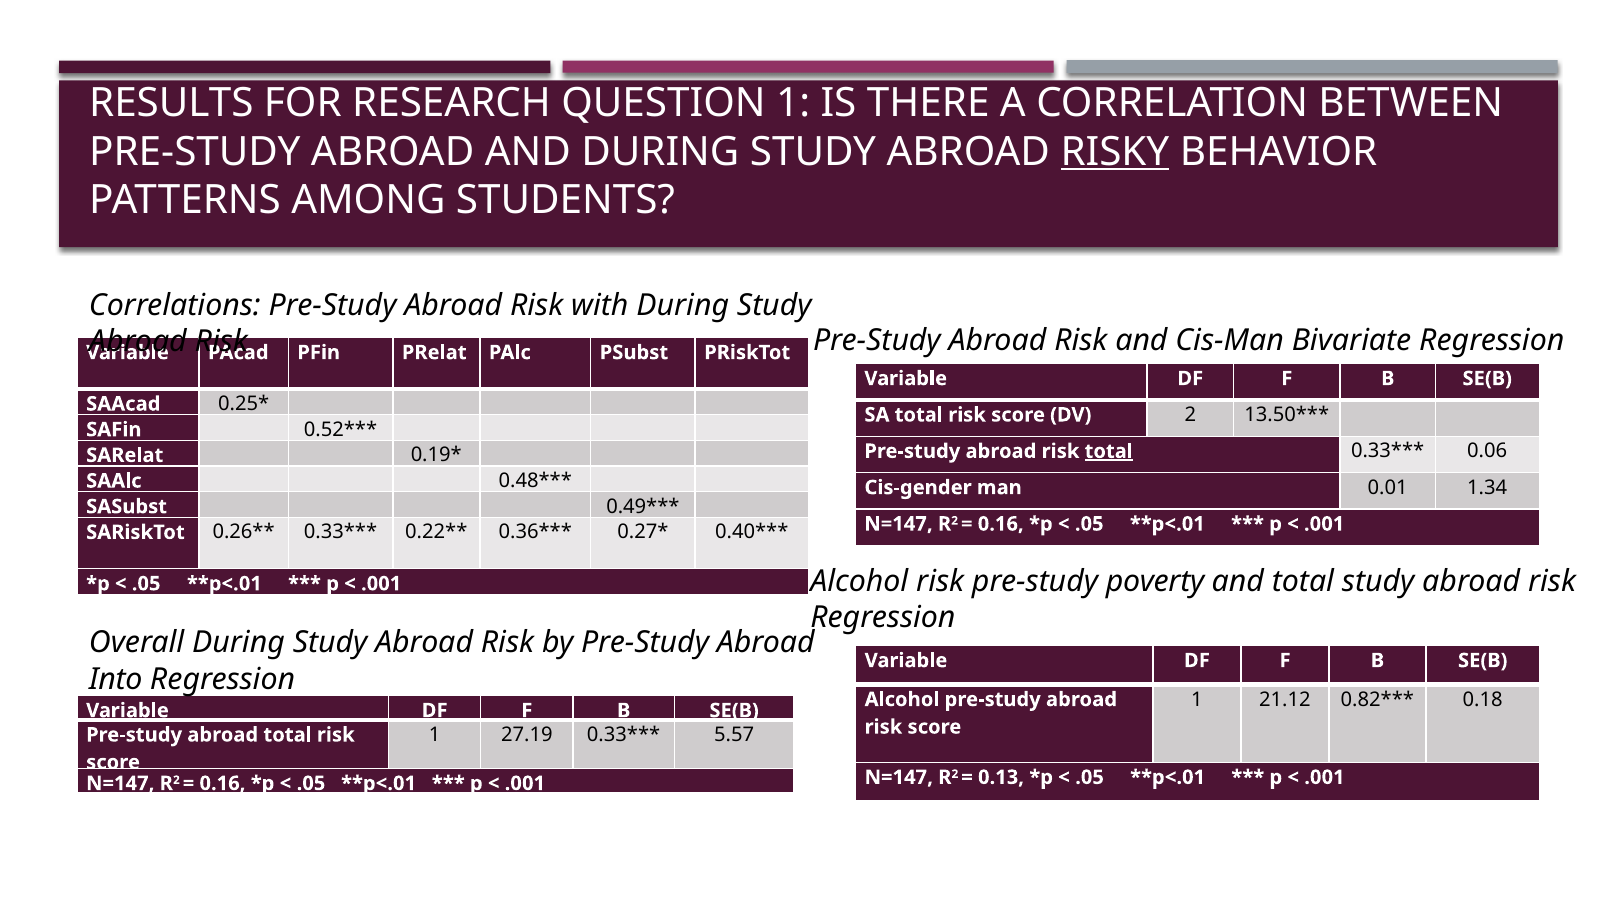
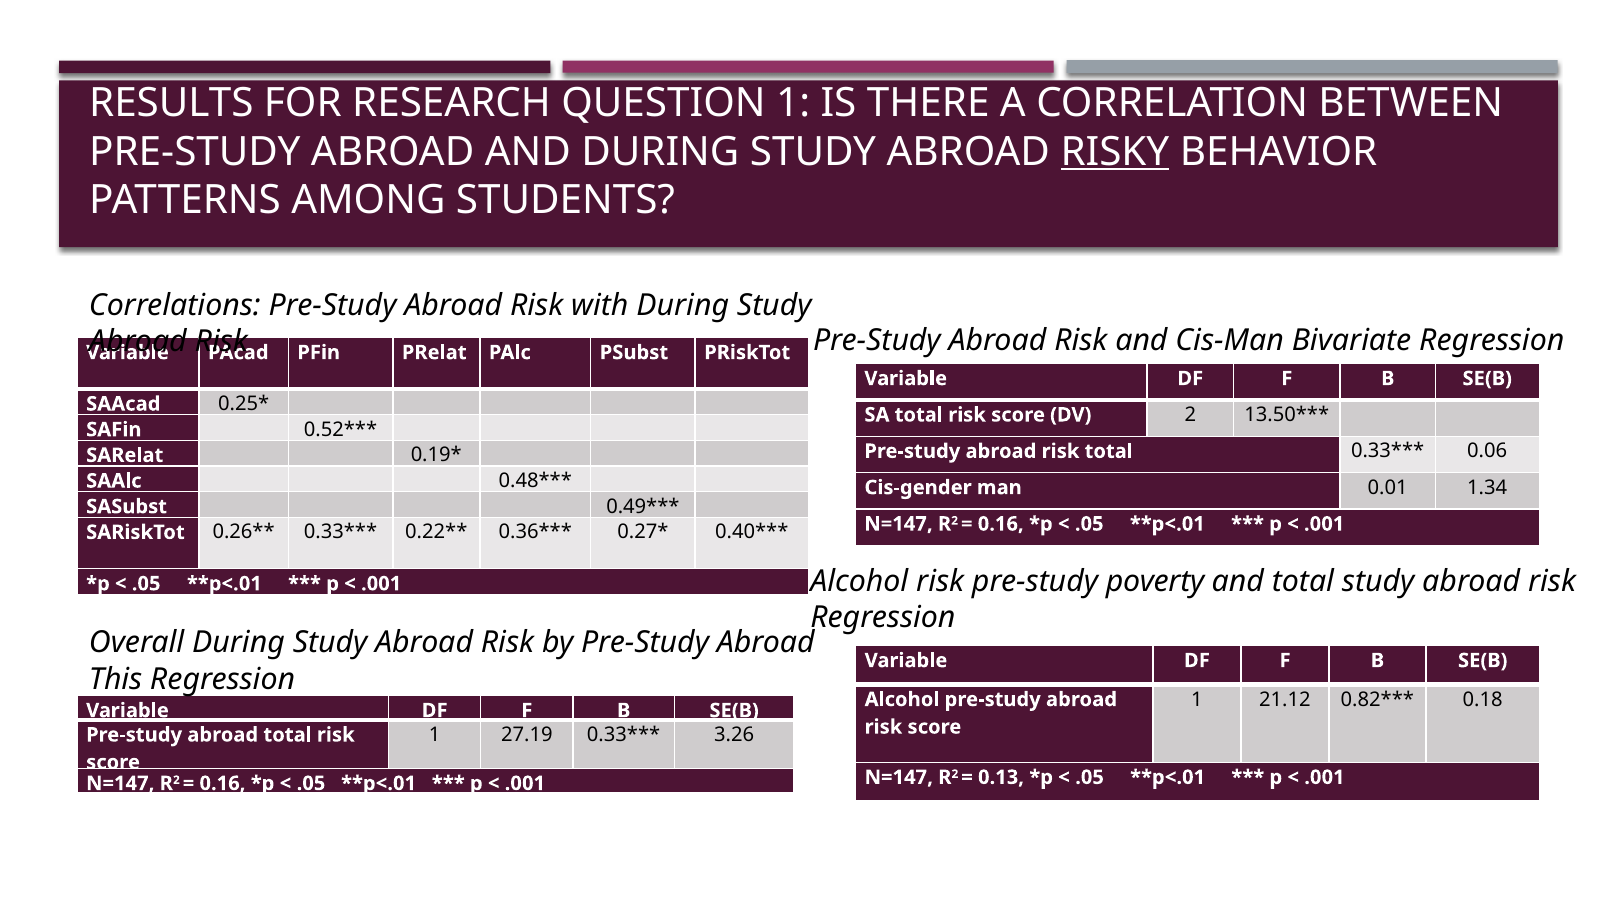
total underline: present -> none (1109, 452)
Into: Into -> This (116, 680)
5.57: 5.57 -> 3.26 (734, 735)
